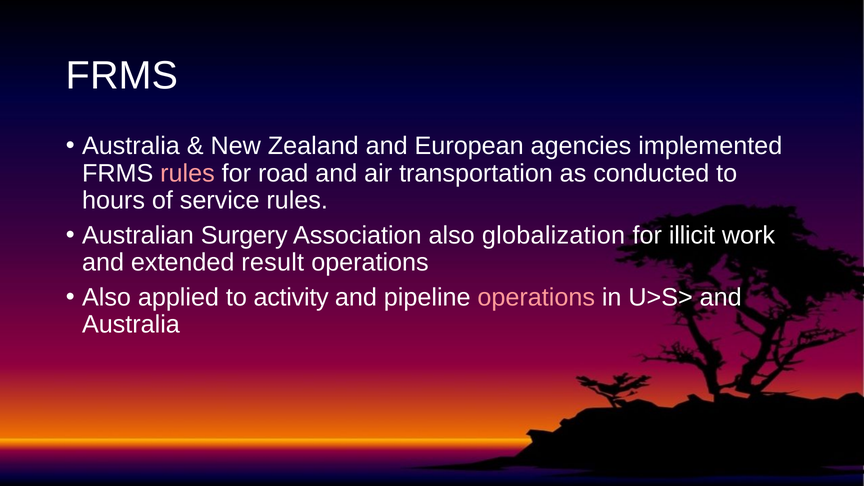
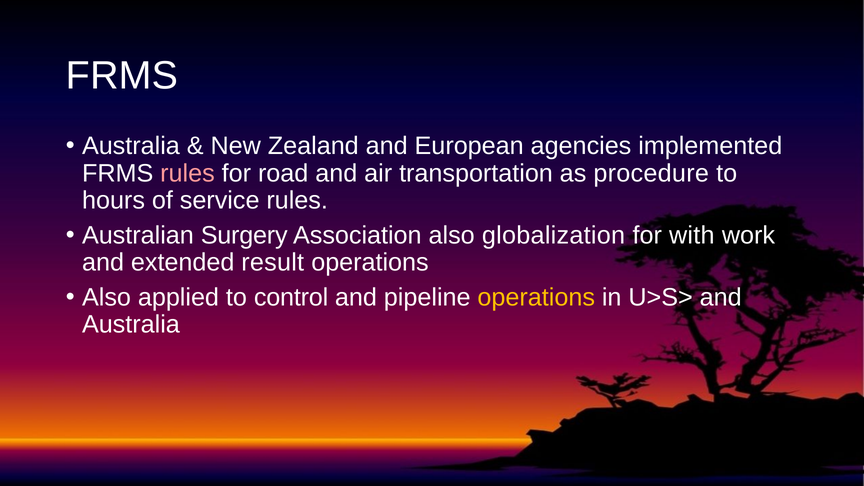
conducted: conducted -> procedure (651, 173)
illicit: illicit -> with (692, 235)
activity: activity -> control (291, 297)
operations colour: pink -> yellow (536, 297)
